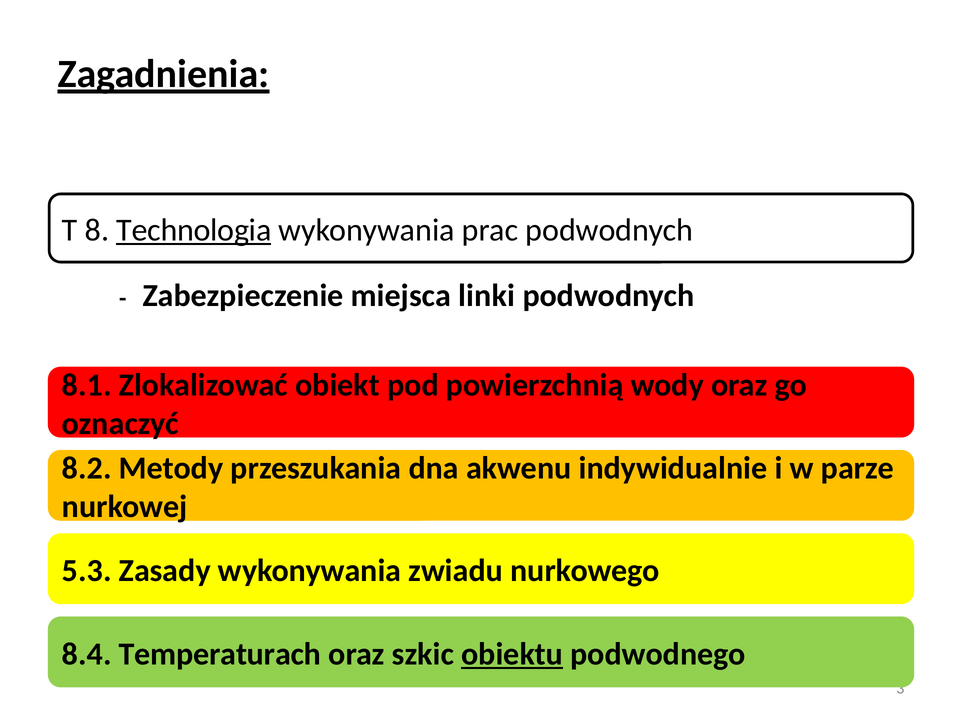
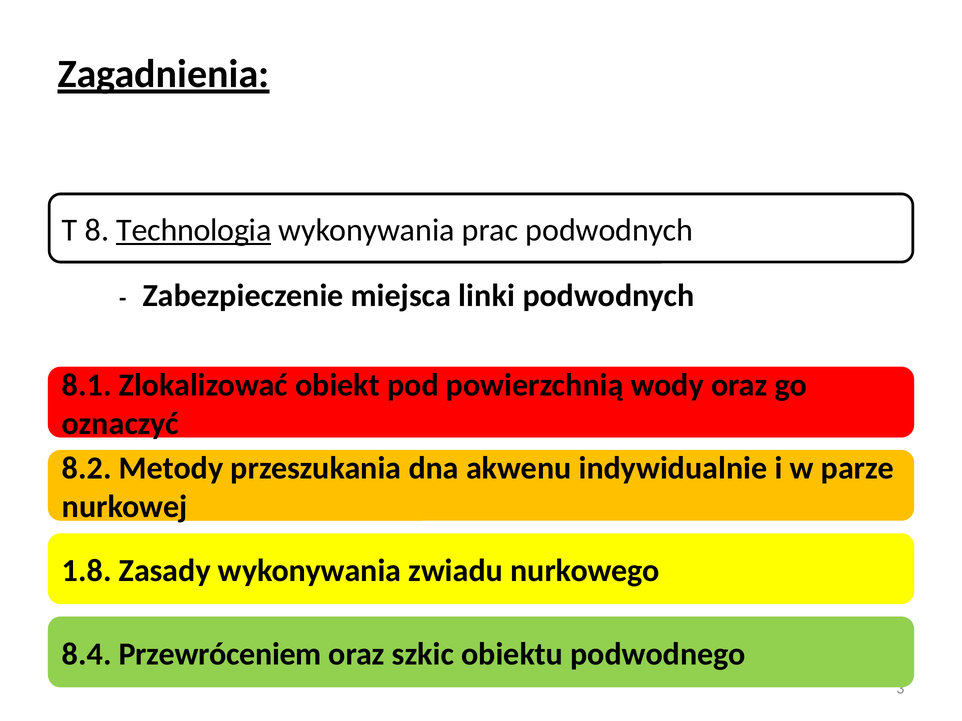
5.3: 5.3 -> 1.8 (87, 571)
Temperaturach: Temperaturach -> Przewróceniem (220, 655)
obiektu underline: present -> none (512, 655)
